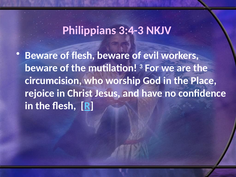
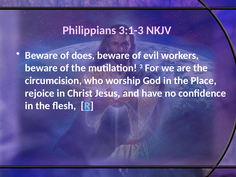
3:4-3: 3:4-3 -> 3:1-3 (131, 30)
of flesh: flesh -> does (83, 55)
